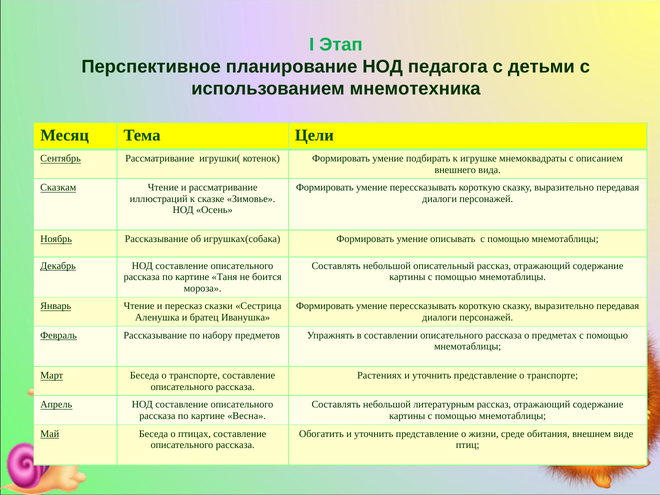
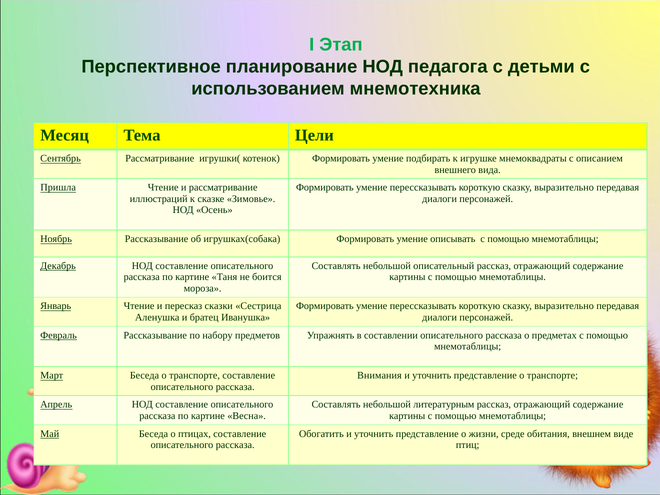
Сказкам: Сказкам -> Пришла (58, 188)
Растениях: Растениях -> Внимания (379, 376)
